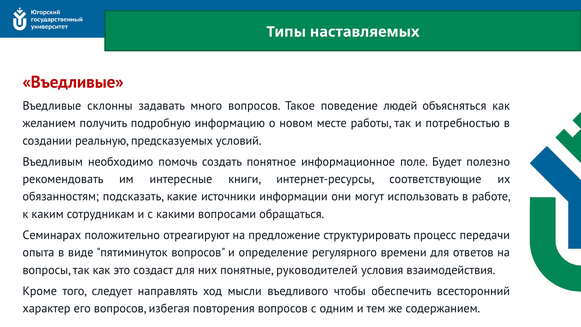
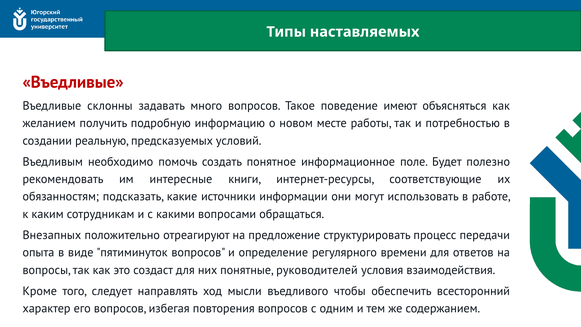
людей: людей -> имеют (400, 106)
Семинарах: Семинарах -> Внезапных (52, 235)
